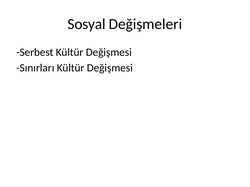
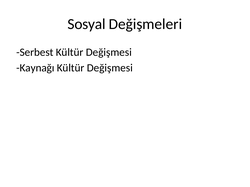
Sınırları: Sınırları -> Kaynağı (35, 68)
